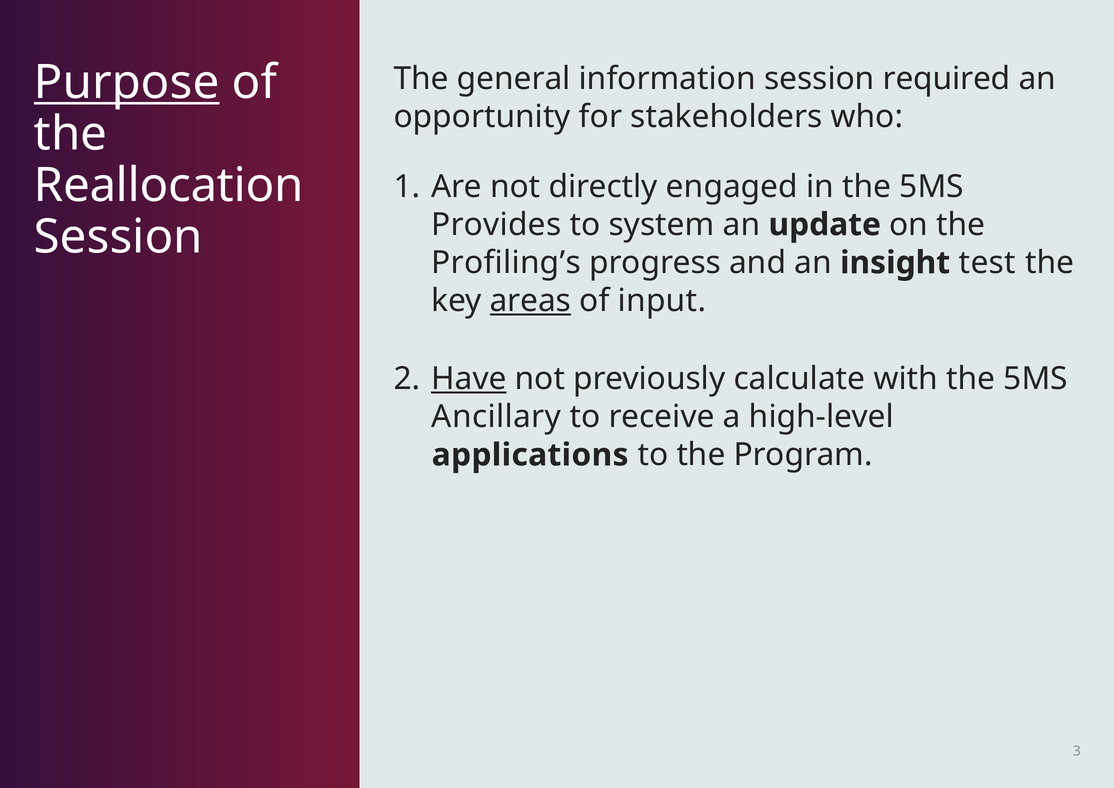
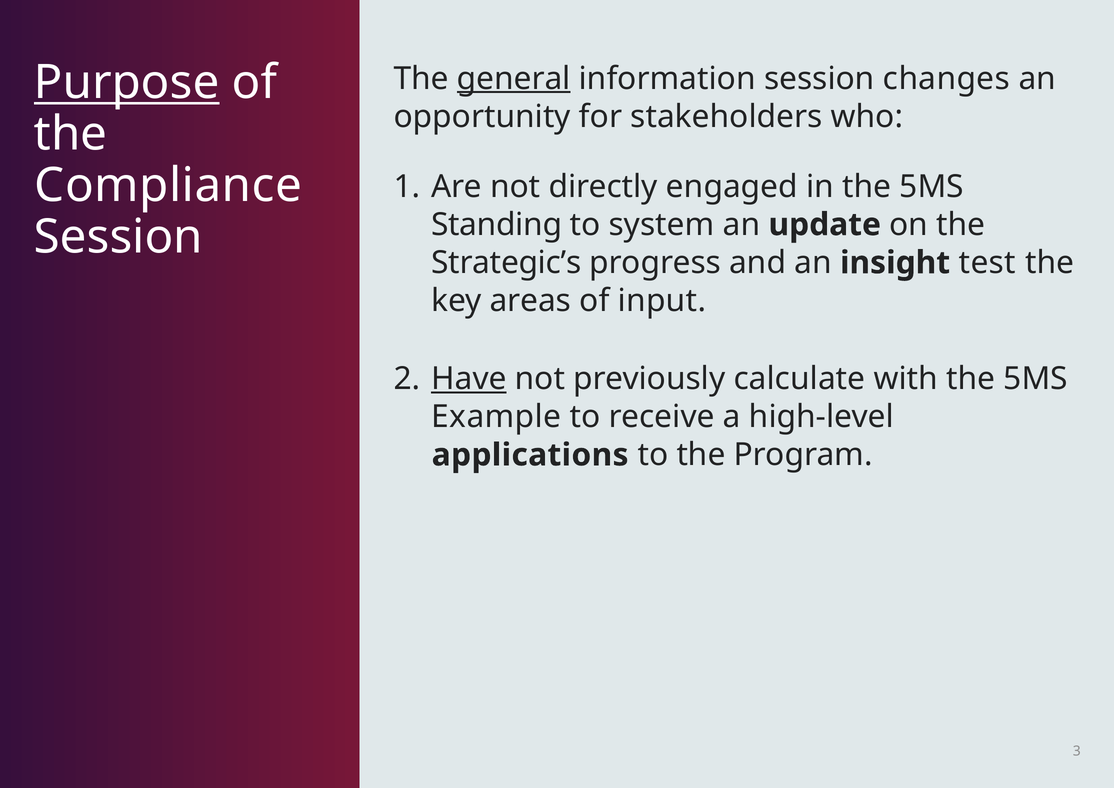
general underline: none -> present (514, 78)
required: required -> changes (946, 78)
Reallocation: Reallocation -> Compliance (168, 186)
Provides: Provides -> Standing (497, 225)
Profiling’s: Profiling’s -> Strategic’s (506, 263)
areas underline: present -> none (530, 301)
Ancillary: Ancillary -> Example (496, 417)
